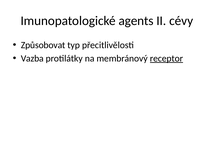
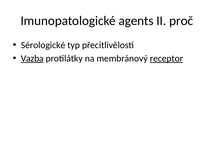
cévy: cévy -> proč (181, 21)
Způsobovat: Způsobovat -> Sérologické (43, 45)
Vazba underline: none -> present (32, 58)
